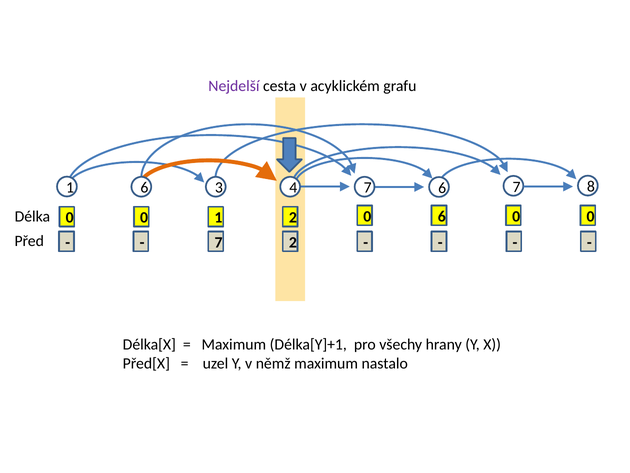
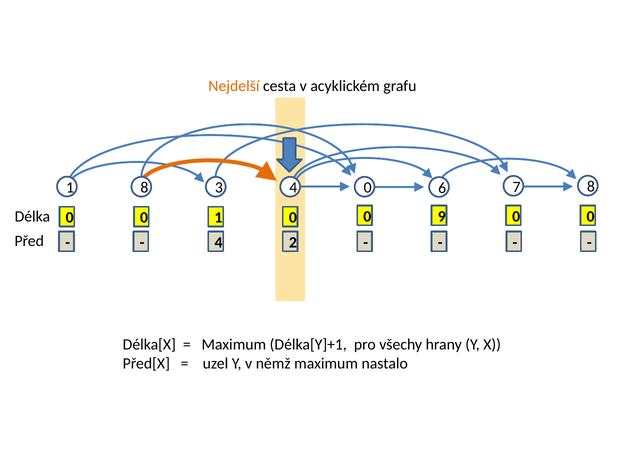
Nejdelší colour: purple -> orange (234, 86)
1 6: 6 -> 8 (144, 188)
3 7: 7 -> 0 (368, 188)
1 2: 2 -> 0 (293, 218)
0 6: 6 -> 9 (442, 216)
7: 7 -> 4 (219, 242)
